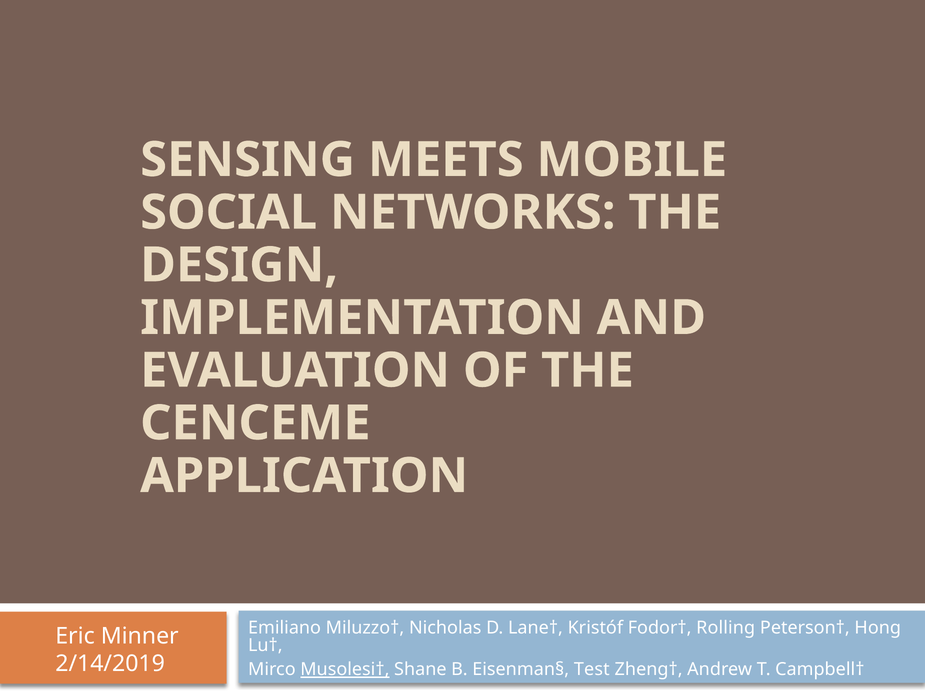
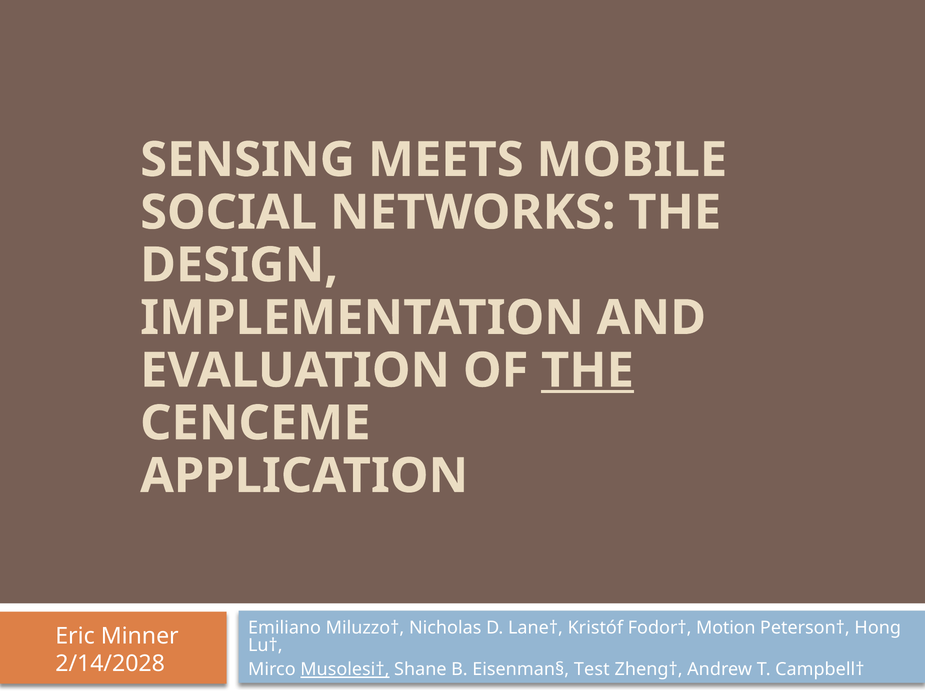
THE underline: none -> present (588, 371)
Rolling: Rolling -> Motion (726, 629)
2/14/2019: 2/14/2019 -> 2/14/2028 (110, 664)
